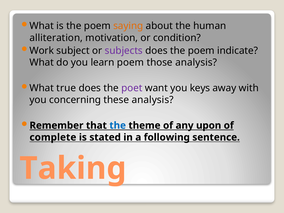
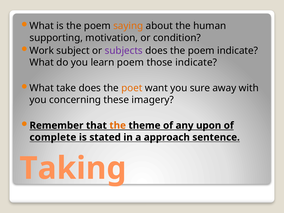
alliteration: alliteration -> supporting (56, 38)
those analysis: analysis -> indicate (196, 62)
true: true -> take (66, 88)
poet colour: purple -> orange (132, 88)
keys: keys -> sure (200, 88)
these analysis: analysis -> imagery (153, 100)
the colour: blue -> orange (118, 125)
following: following -> approach (167, 137)
